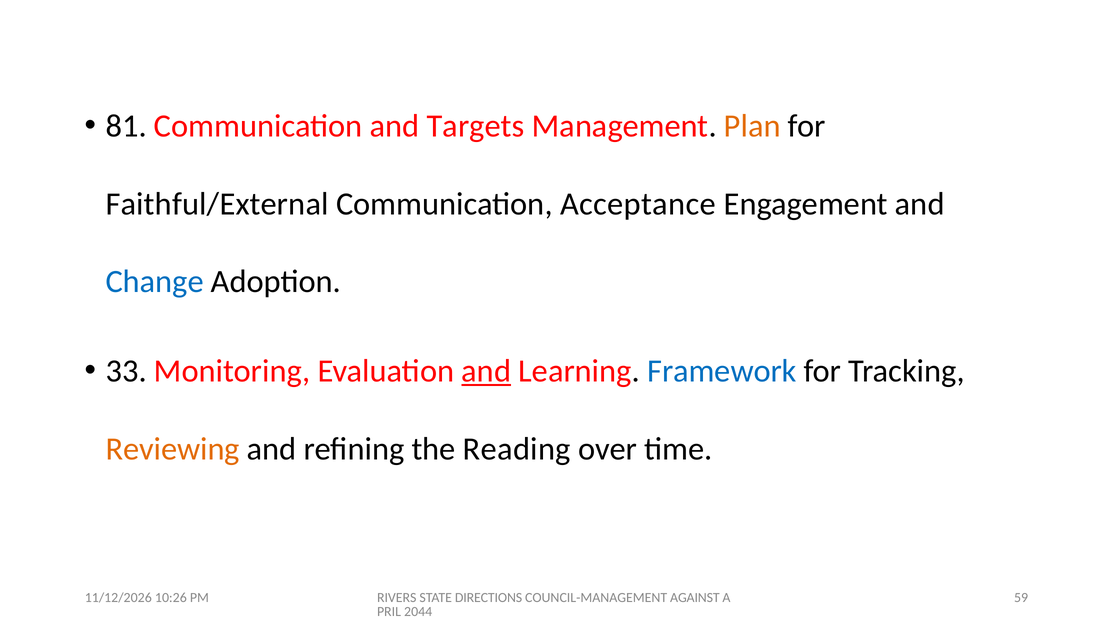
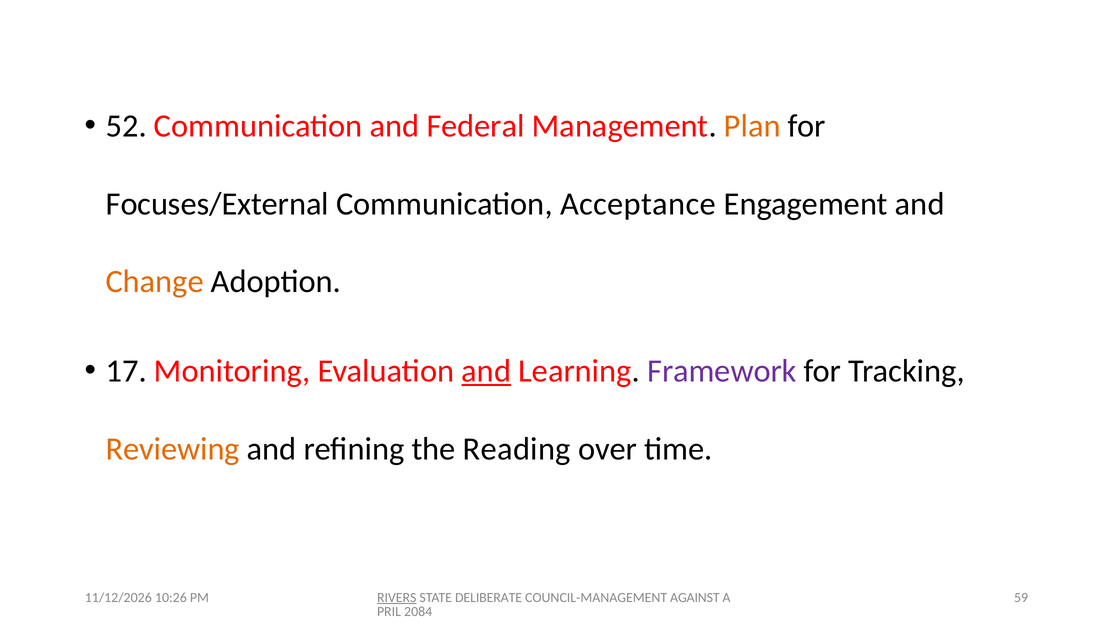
81: 81 -> 52 (126, 126)
Targets: Targets -> Federal (476, 126)
Faithful/External: Faithful/External -> Focuses/External (217, 204)
Change colour: blue -> orange (155, 282)
33: 33 -> 17 (126, 371)
Framework colour: blue -> purple (722, 371)
RIVERS underline: none -> present (397, 598)
DIRECTIONS: DIRECTIONS -> DELIBERATE (489, 598)
2044: 2044 -> 2084 (418, 612)
